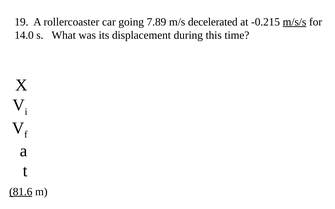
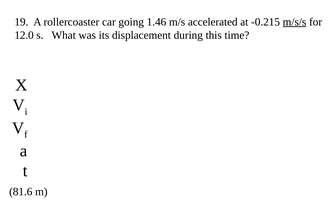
7.89: 7.89 -> 1.46 (156, 22)
decelerated: decelerated -> accelerated (213, 22)
14.0: 14.0 -> 12.0 (24, 35)
81.6 underline: present -> none (21, 192)
